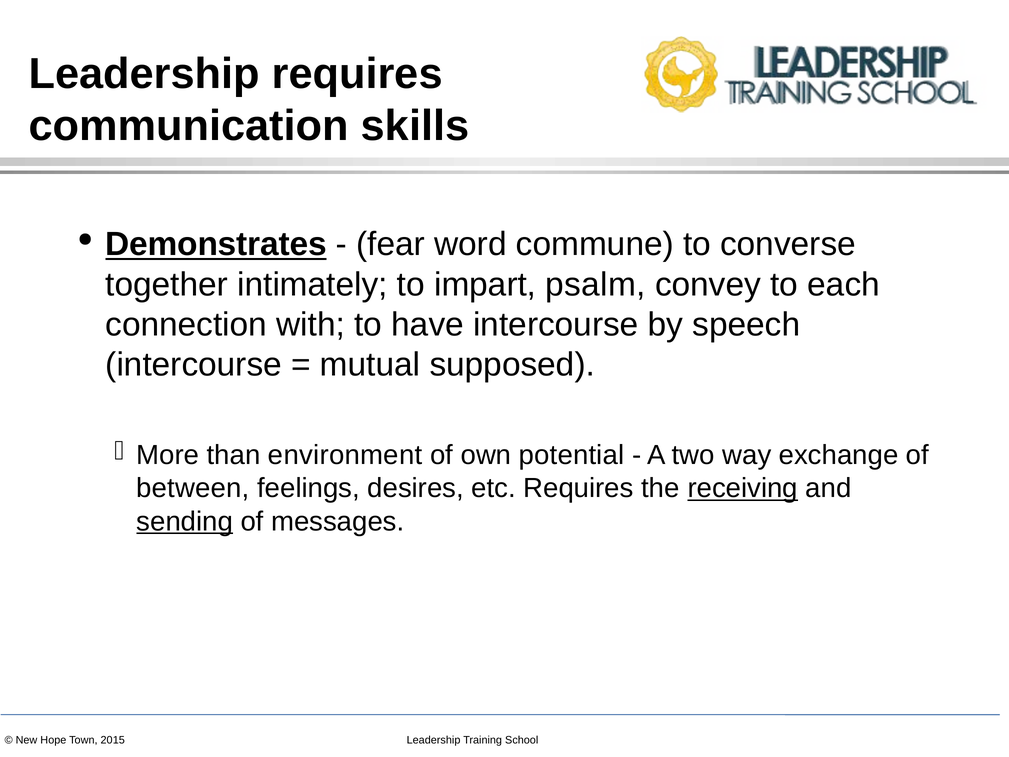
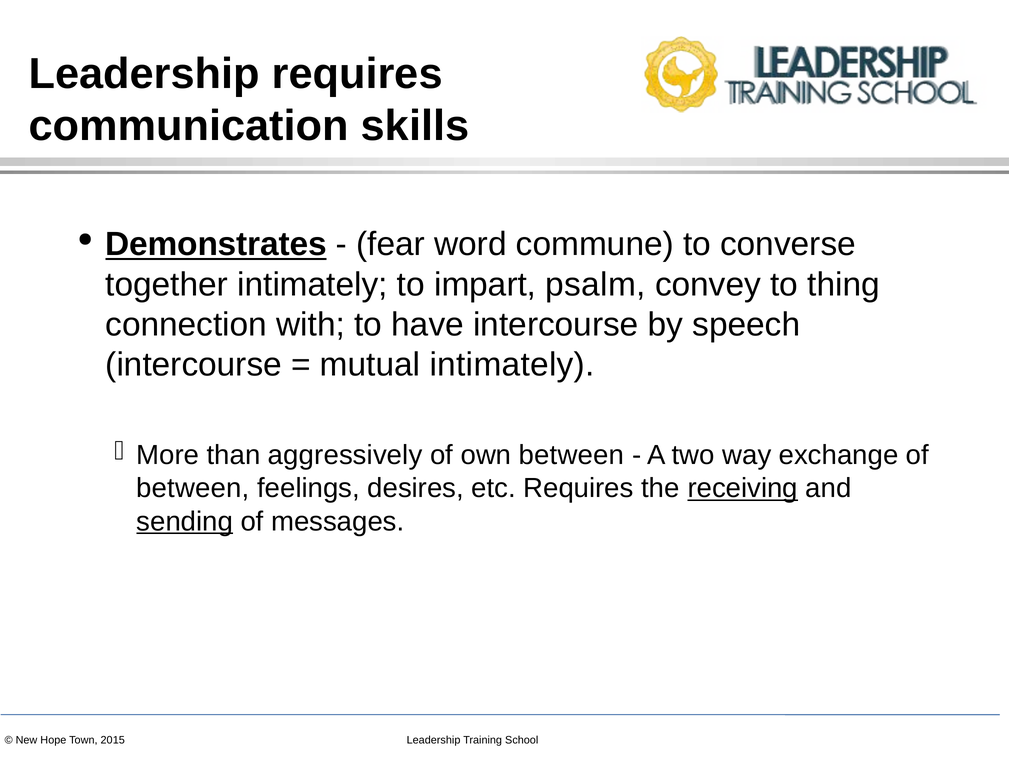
each: each -> thing (844, 284)
mutual supposed: supposed -> intimately (512, 365)
environment: environment -> aggressively (345, 455)
own potential: potential -> between (572, 455)
